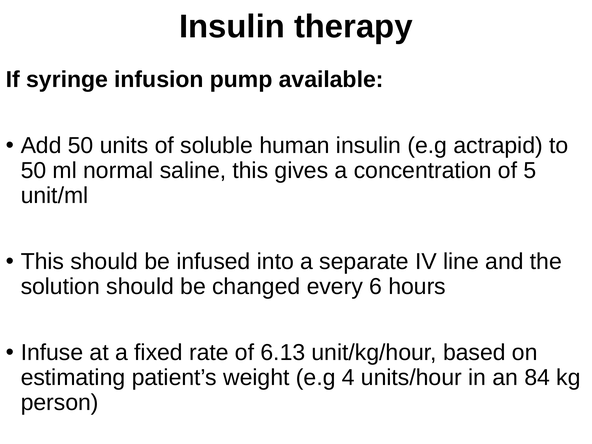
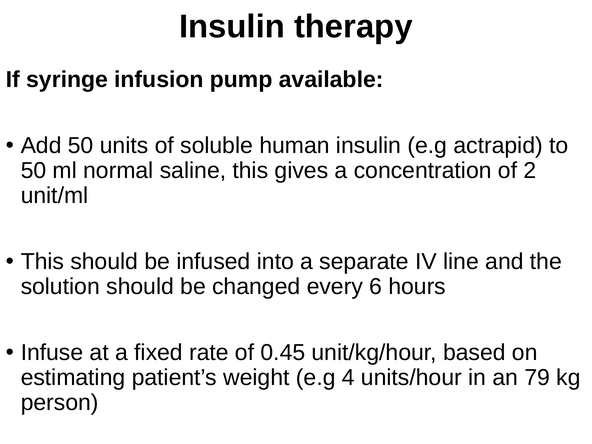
5: 5 -> 2 (530, 171)
6.13: 6.13 -> 0.45 (283, 353)
84: 84 -> 79 (537, 378)
